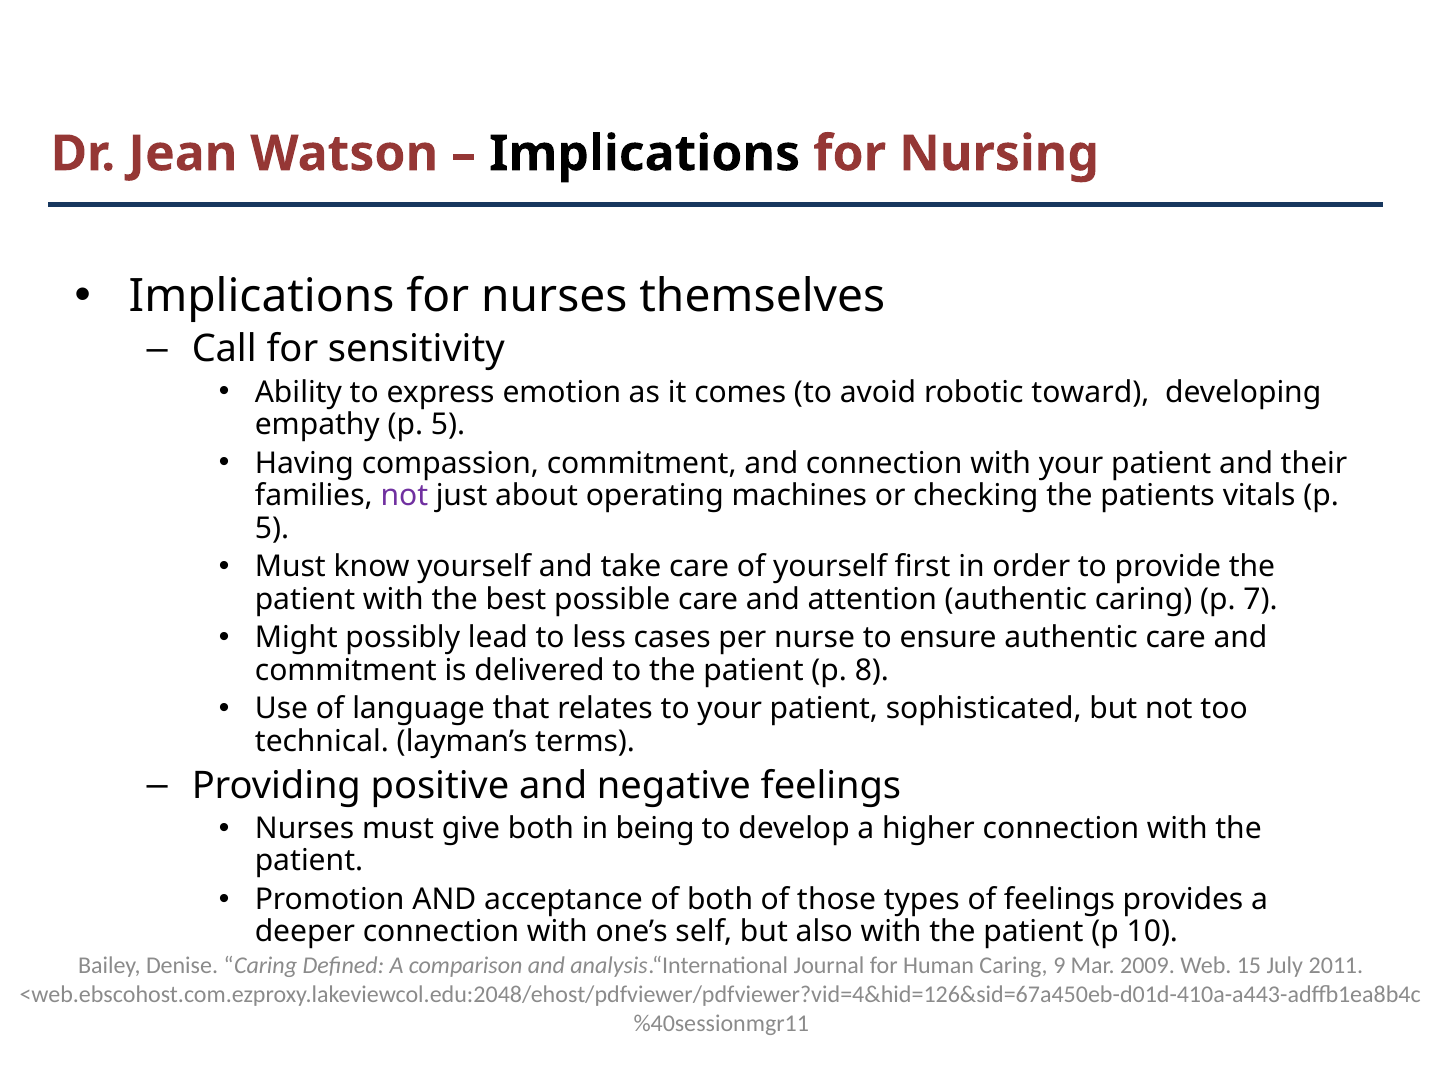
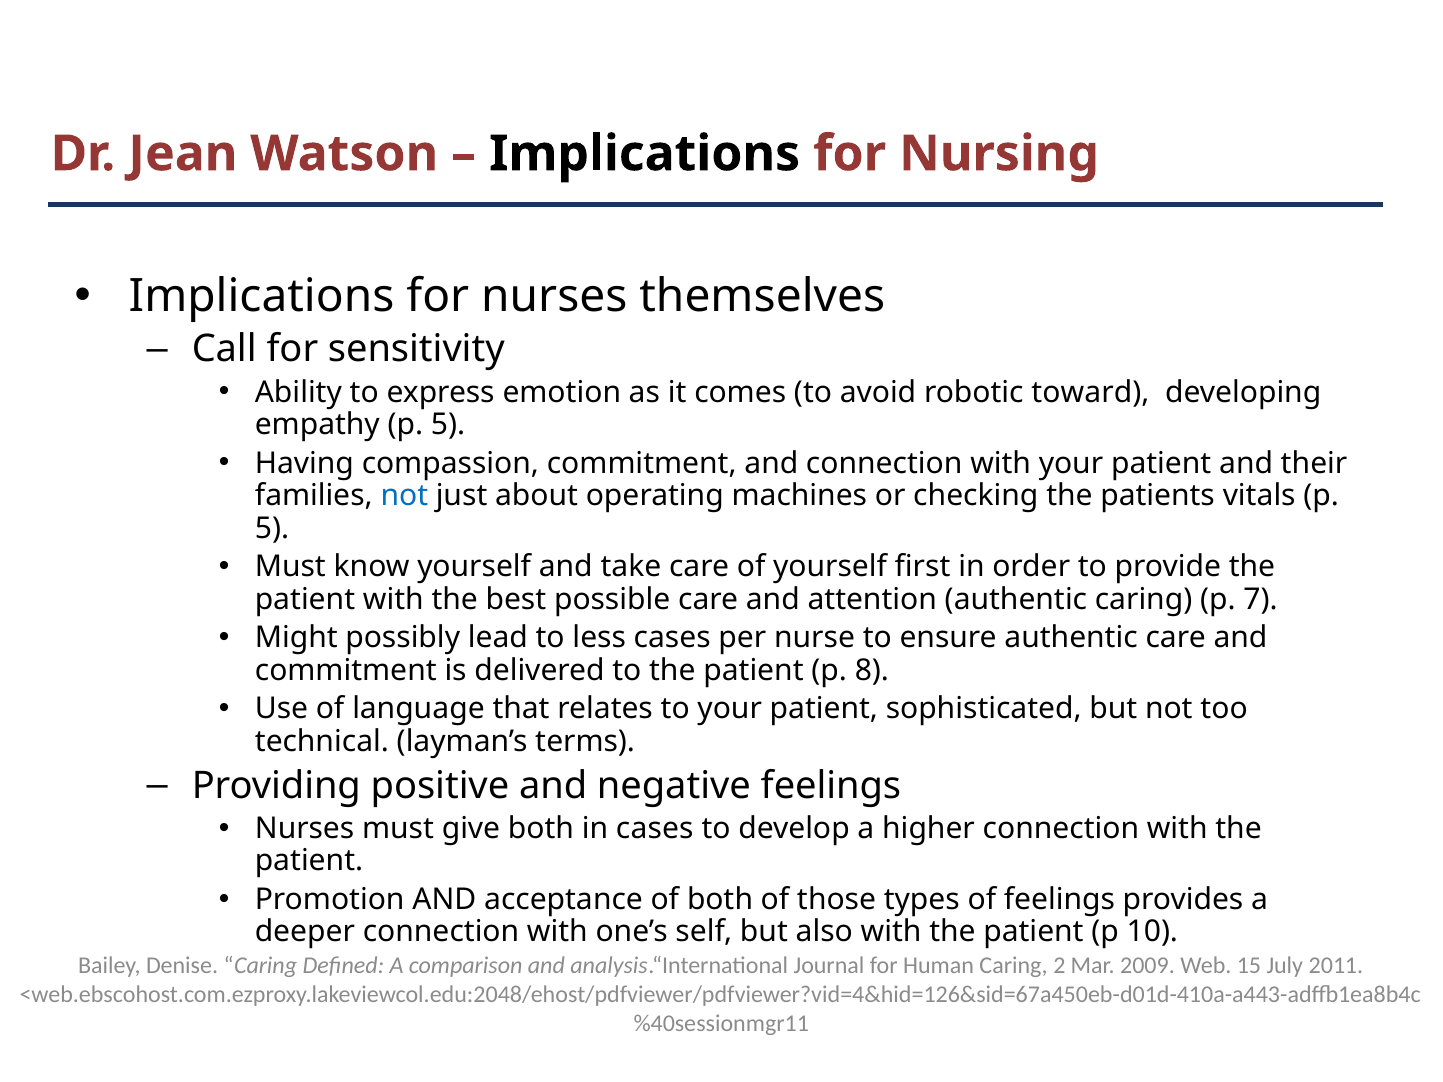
not colour: purple -> blue (404, 496)
in being: being -> cases (655, 829)
9: 9 -> 2 (1059, 966)
